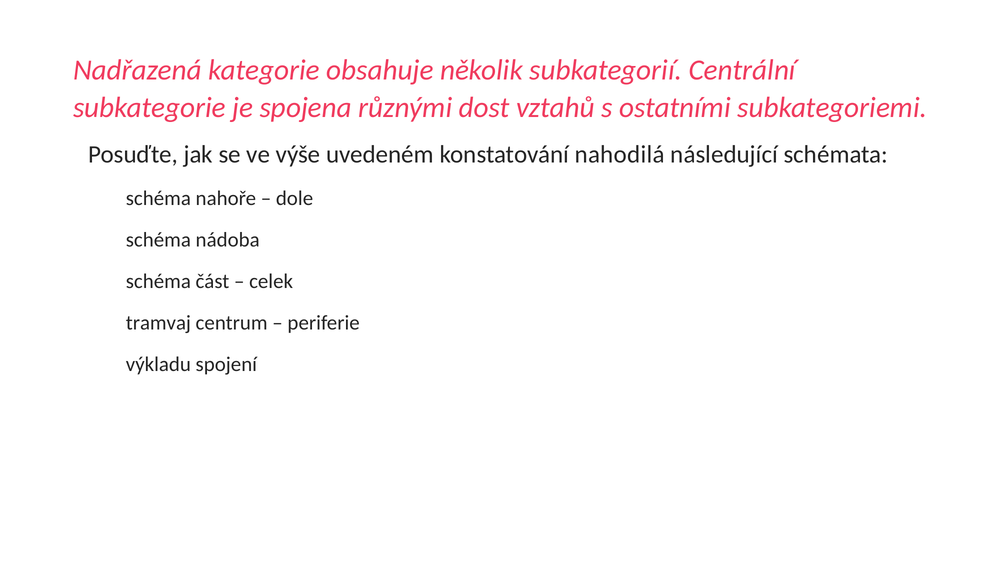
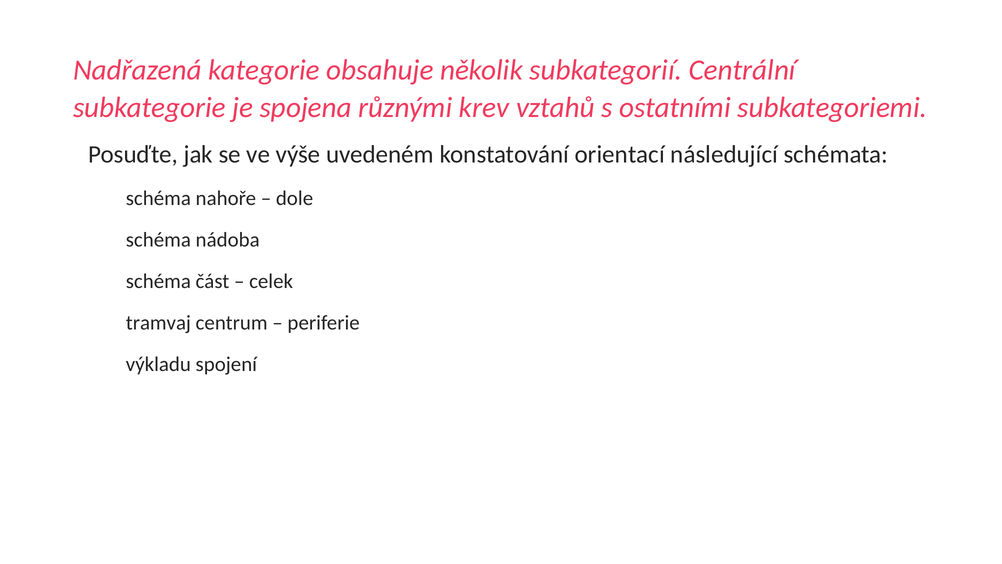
dost: dost -> krev (484, 108)
nahodilá: nahodilá -> orientací (620, 155)
